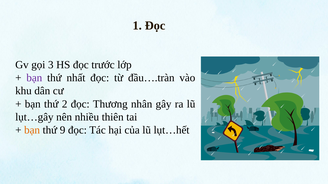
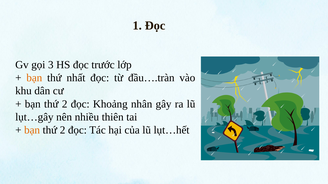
bạn colour: purple -> orange (34, 78)
Thương: Thương -> Khoảng (110, 104)
9: 9 -> 2 (63, 130)
